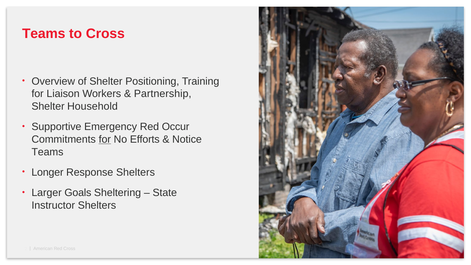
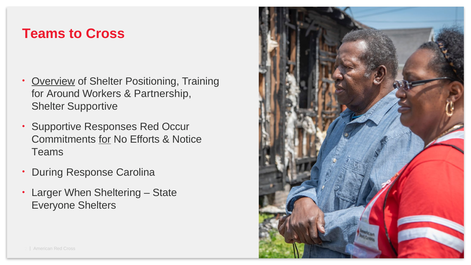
Overview underline: none -> present (53, 81)
Liaison: Liaison -> Around (63, 94)
Shelter Household: Household -> Supportive (92, 106)
Emergency: Emergency -> Responses (111, 127)
Longer: Longer -> During (47, 172)
Response Shelters: Shelters -> Carolina (136, 172)
Goals: Goals -> When (78, 193)
Instructor: Instructor -> Everyone (53, 205)
